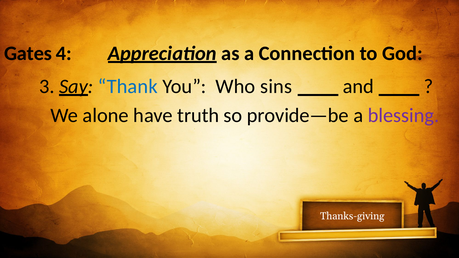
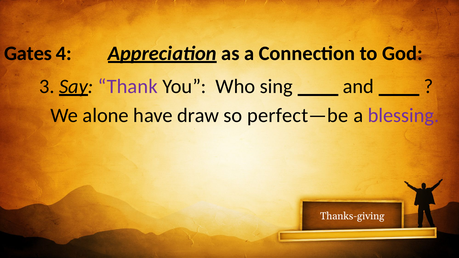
Thank colour: blue -> purple (128, 86)
sins: sins -> sing (276, 86)
truth: truth -> draw (198, 116)
provide—be: provide—be -> perfect—be (298, 116)
